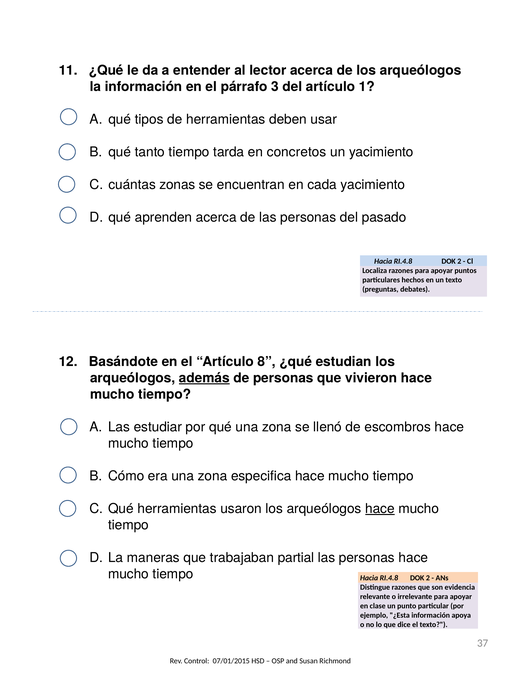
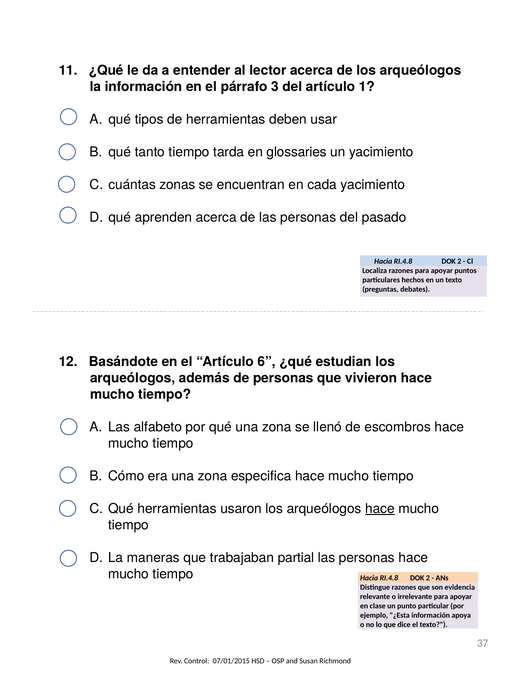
concretos: concretos -> glossaries (297, 152)
8: 8 -> 6 (267, 362)
además underline: present -> none (204, 378)
estudiar: estudiar -> alfabeto (158, 427)
